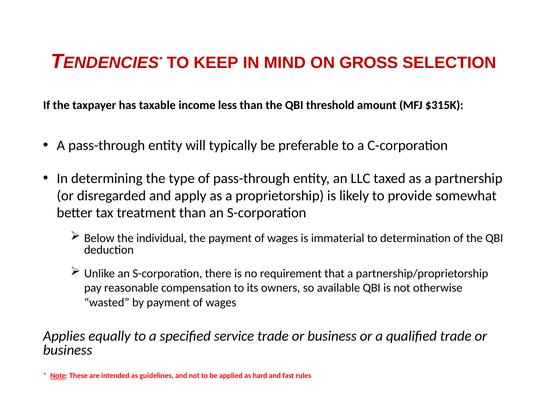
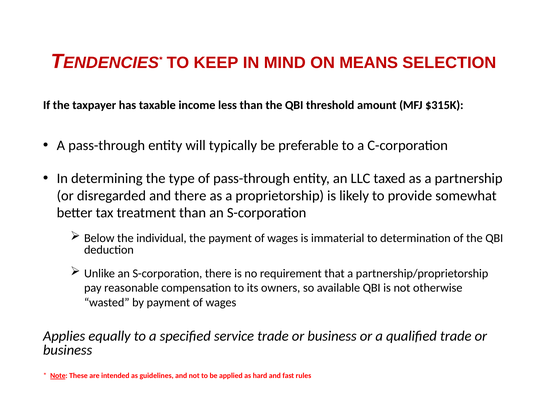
GROSS: GROSS -> MEANS (369, 63)
and apply: apply -> there (190, 196)
